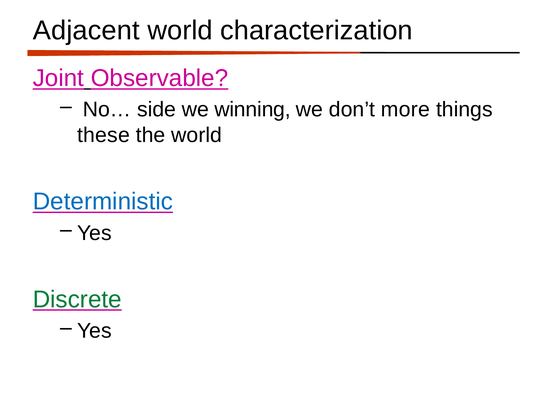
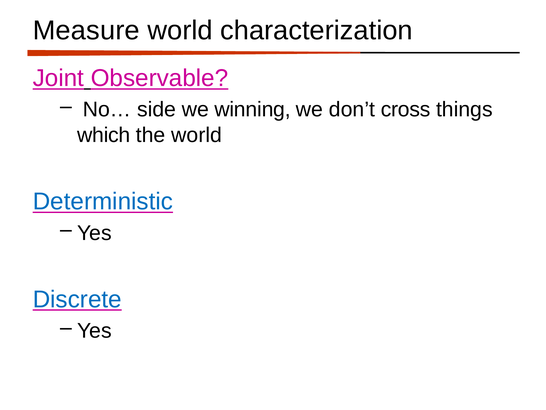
Adjacent: Adjacent -> Measure (86, 31)
more: more -> cross (406, 110)
these: these -> which (104, 135)
Discrete colour: green -> blue (77, 299)
